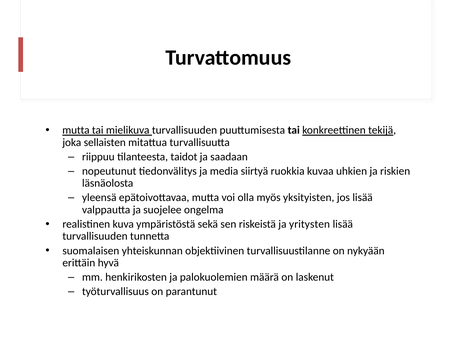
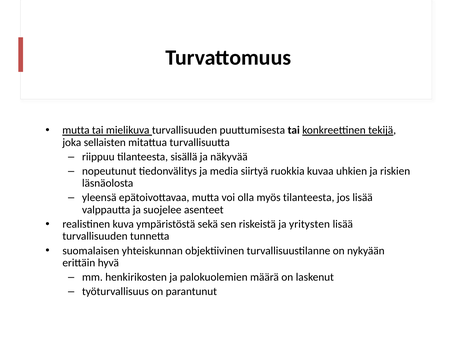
taidot: taidot -> sisällä (184, 157)
saadaan: saadaan -> näkyvää (229, 157)
myös yksityisten: yksityisten -> tilanteesta (309, 197)
ongelma: ongelma -> asenteet (204, 210)
